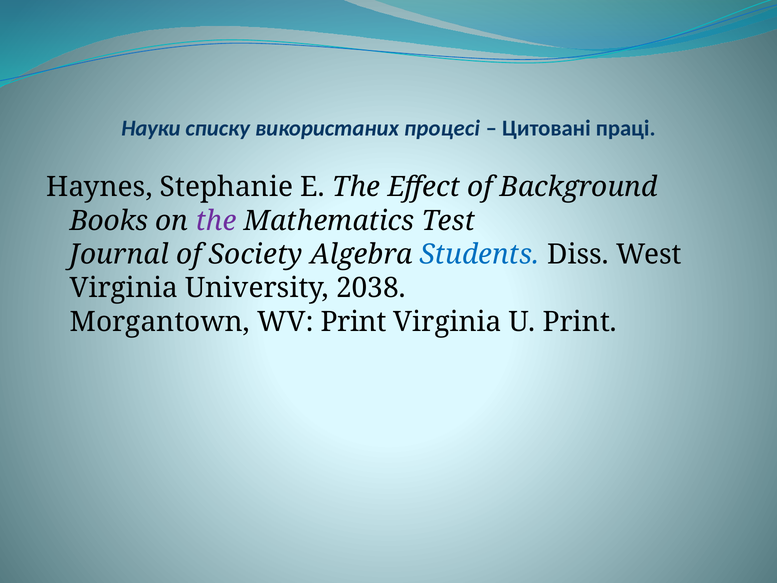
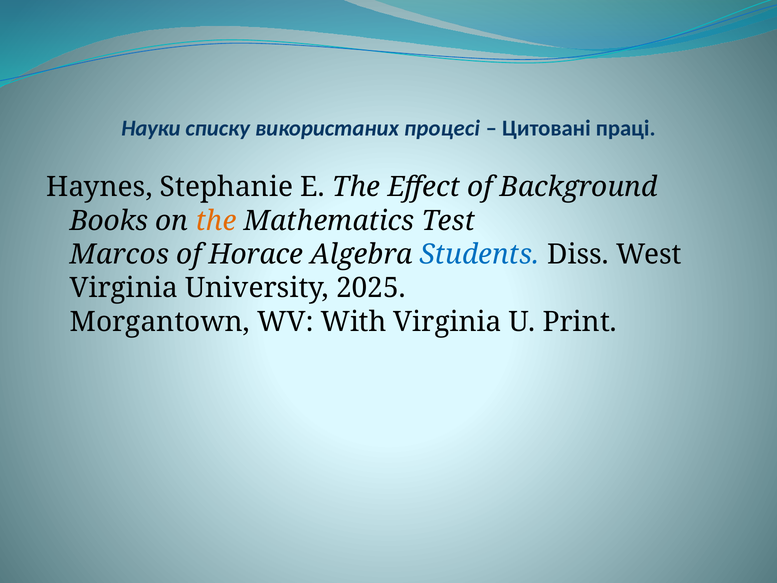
the colour: purple -> orange (216, 221)
Journal: Journal -> Marcos (119, 254)
Society: Society -> Horace (256, 254)
2038: 2038 -> 2025 (371, 288)
WV Print: Print -> With (354, 322)
